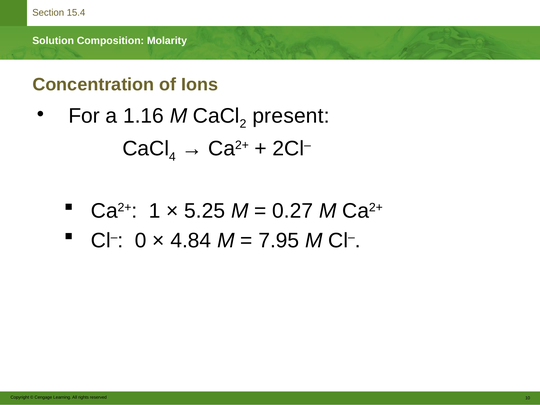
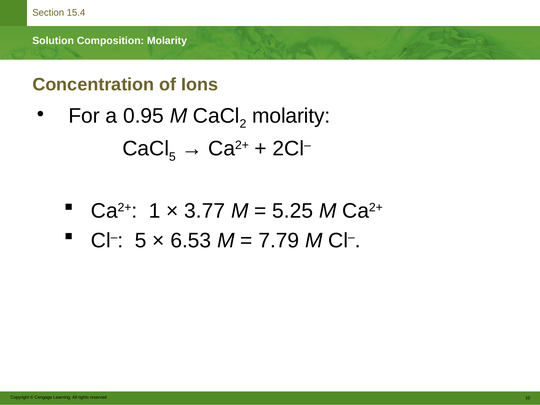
1.16: 1.16 -> 0.95 (143, 116)
2 present: present -> molarity (291, 116)
4: 4 -> 5 (172, 157)
5.25: 5.25 -> 3.77 (205, 211)
0.27: 0.27 -> 5.25 (293, 211)
Cl– 0: 0 -> 5 (141, 240)
4.84: 4.84 -> 6.53 (191, 240)
7.95: 7.95 -> 7.79 (279, 240)
